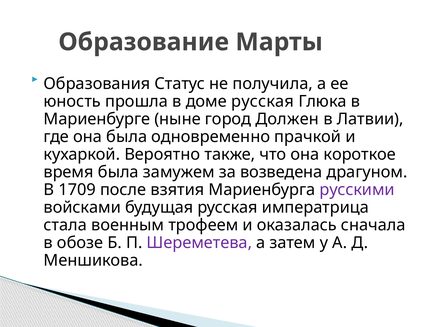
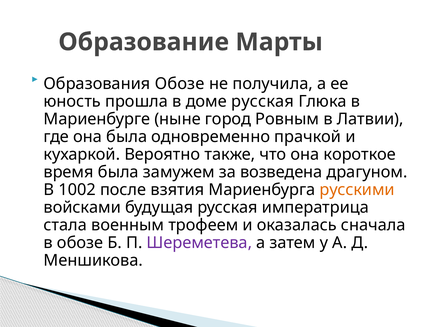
Образования Статус: Статус -> Обозе (180, 84)
Должен: Должен -> Ровным (287, 119)
1709: 1709 -> 1002 (77, 190)
русскими colour: purple -> orange (357, 190)
